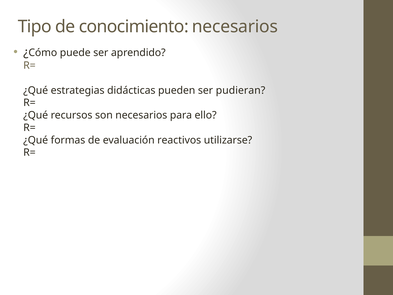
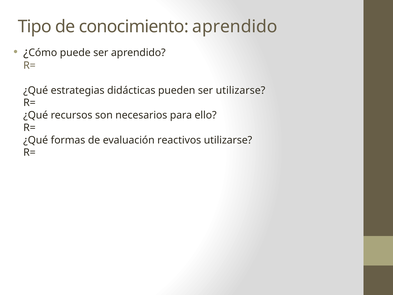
conocimiento necesarios: necesarios -> aprendido (235, 27)
ser pudieran: pudieran -> utilizarse (241, 90)
